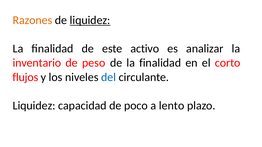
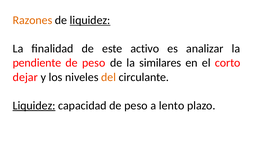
inventario: inventario -> pendiente (37, 63)
de la finalidad: finalidad -> similares (160, 63)
flujos: flujos -> dejar (25, 77)
del colour: blue -> orange (109, 77)
Liquidez underline: none -> present (34, 106)
capacidad de poco: poco -> peso (136, 106)
